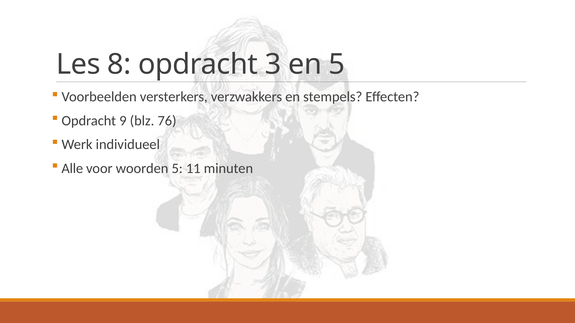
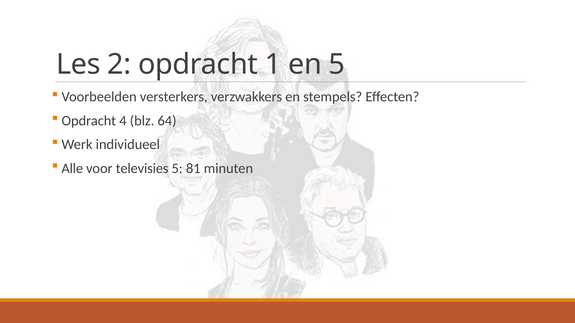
8: 8 -> 2 (119, 64)
3: 3 -> 1 (273, 64)
9: 9 -> 4 (123, 121)
76: 76 -> 64 (167, 121)
woorden: woorden -> televisies (142, 169)
11: 11 -> 81 (193, 169)
